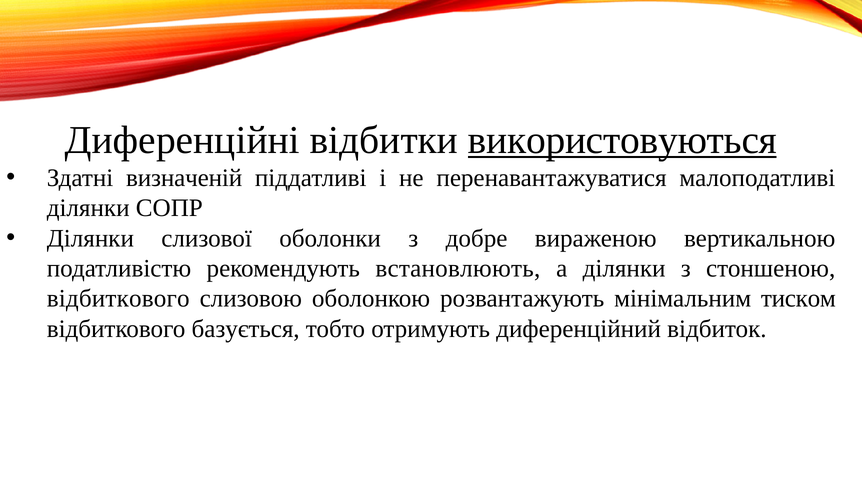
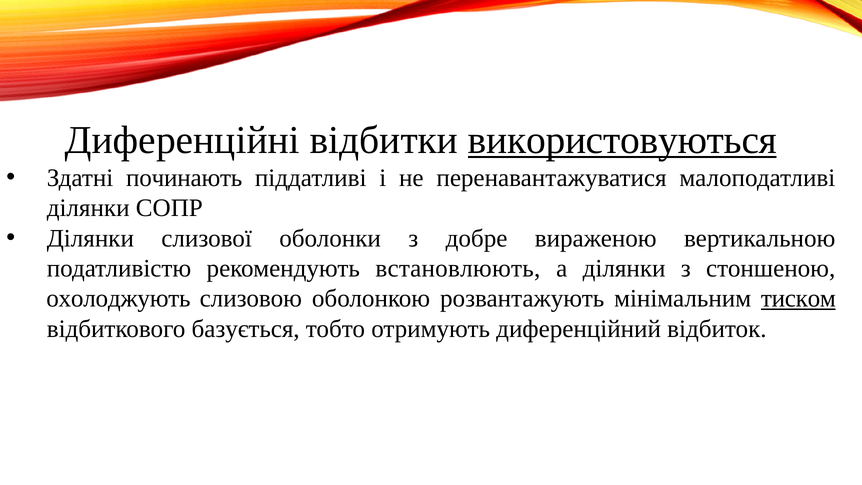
визначеній: визначеній -> починають (184, 178)
відбиткового: відбиткового -> охолоджують (118, 299)
тиском underline: none -> present (798, 299)
